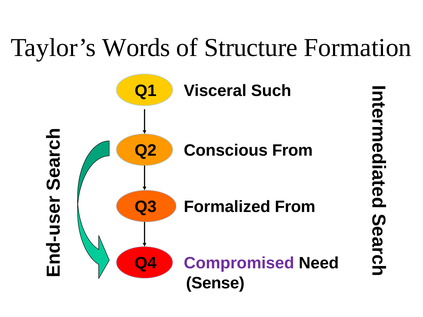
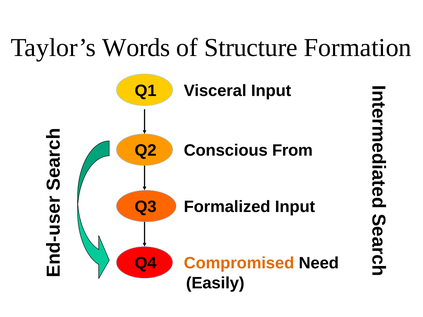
Visceral Such: Such -> Input (271, 91)
Formalized From: From -> Input (295, 207)
Compromised colour: purple -> orange (239, 263)
Sense: Sense -> Easily (215, 283)
